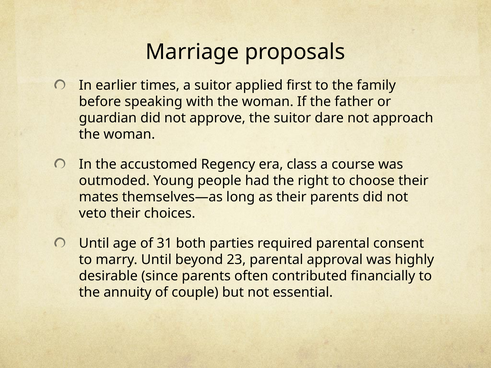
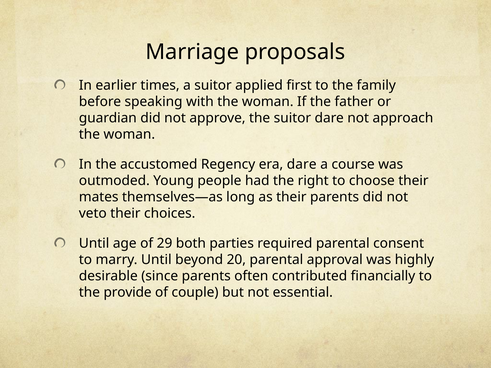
era class: class -> dare (302, 164)
31: 31 -> 29 (165, 244)
23: 23 -> 20 (236, 260)
annuity: annuity -> provide (128, 293)
